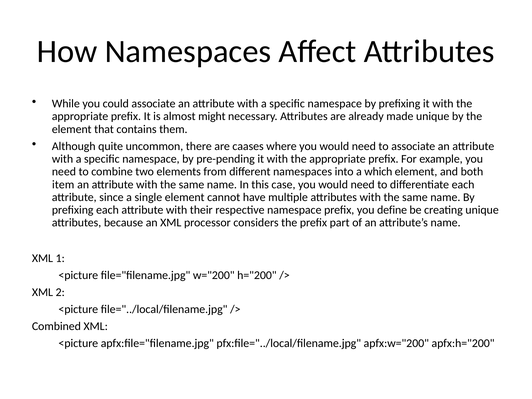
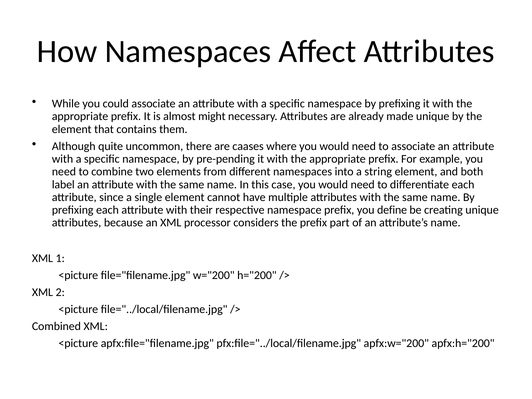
which: which -> string (378, 172)
item: item -> label (63, 184)
